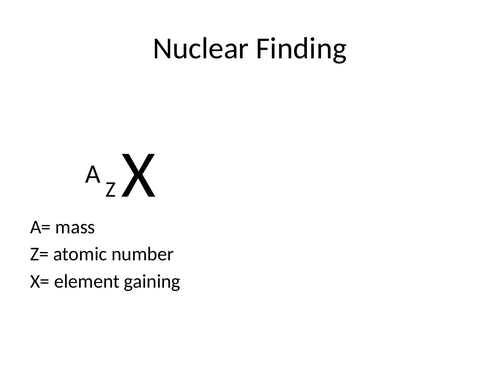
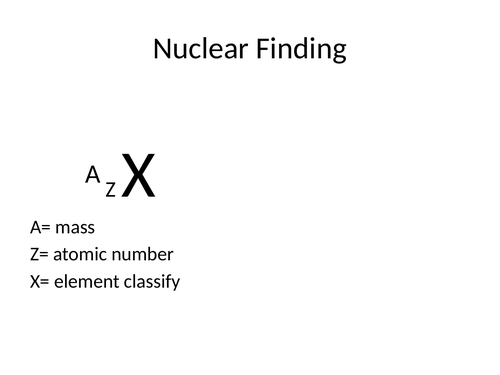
gaining: gaining -> classify (152, 281)
